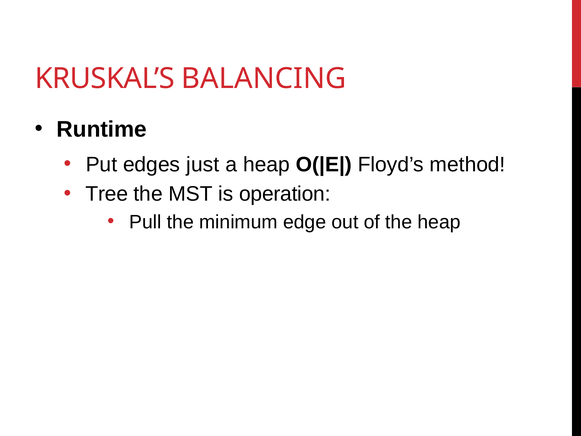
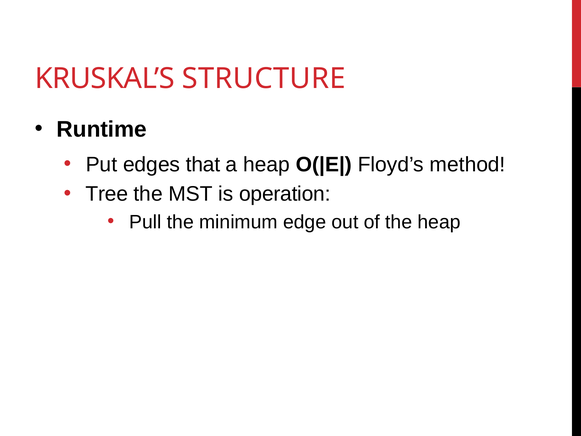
BALANCING: BALANCING -> STRUCTURE (264, 79)
just: just -> that (203, 164)
